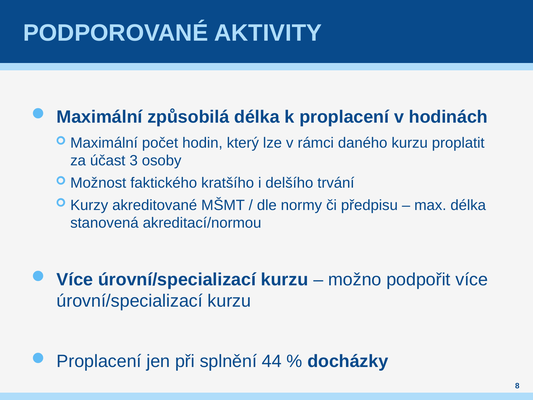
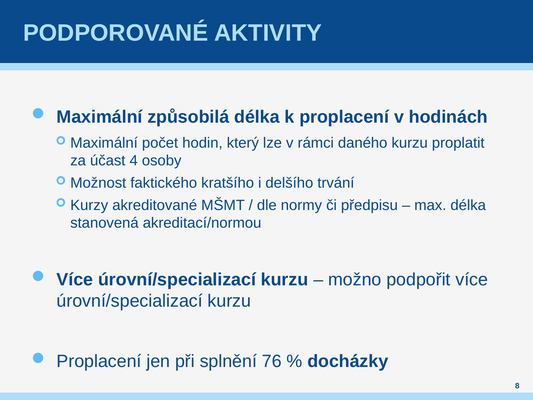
3: 3 -> 4 (134, 161)
44: 44 -> 76 (272, 361)
